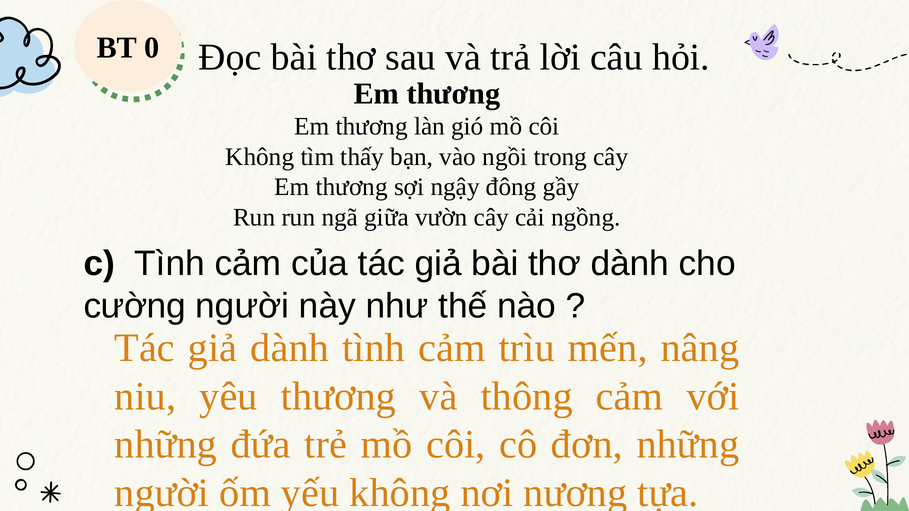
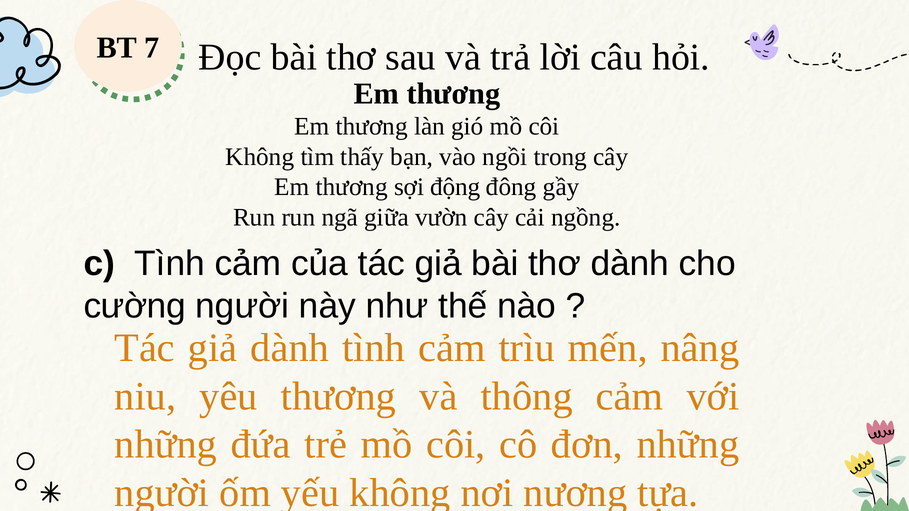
0: 0 -> 7 (152, 48)
ngậy: ngậy -> động (455, 187)
